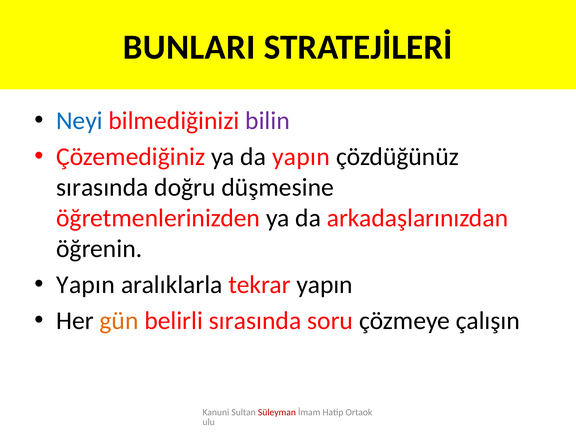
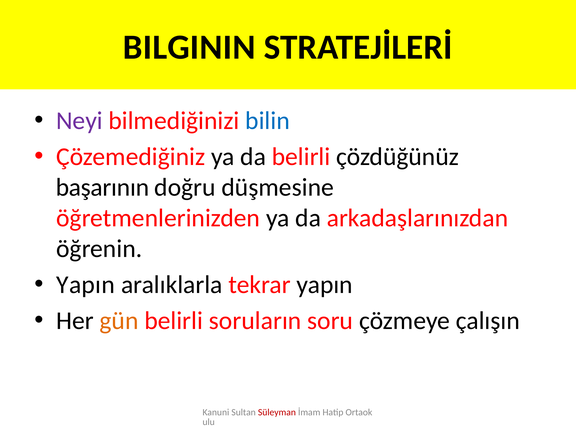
BUNLARI: BUNLARI -> BILGININ (189, 47)
Neyi colour: blue -> purple (79, 121)
bilin colour: purple -> blue (268, 121)
da yapın: yapın -> belirli (301, 157)
sırasında: sırasında -> başarının (102, 187)
belirli sırasında: sırasında -> soruların (255, 321)
